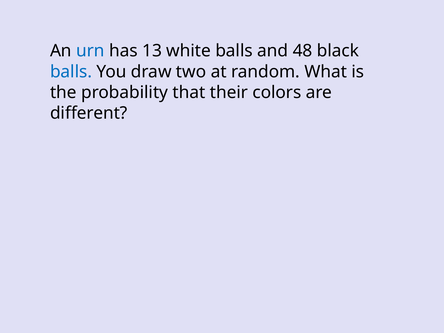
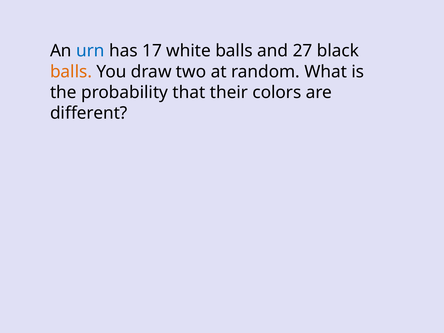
13: 13 -> 17 (152, 51)
48: 48 -> 27 (303, 51)
balls colour: blue -> orange (71, 72)
